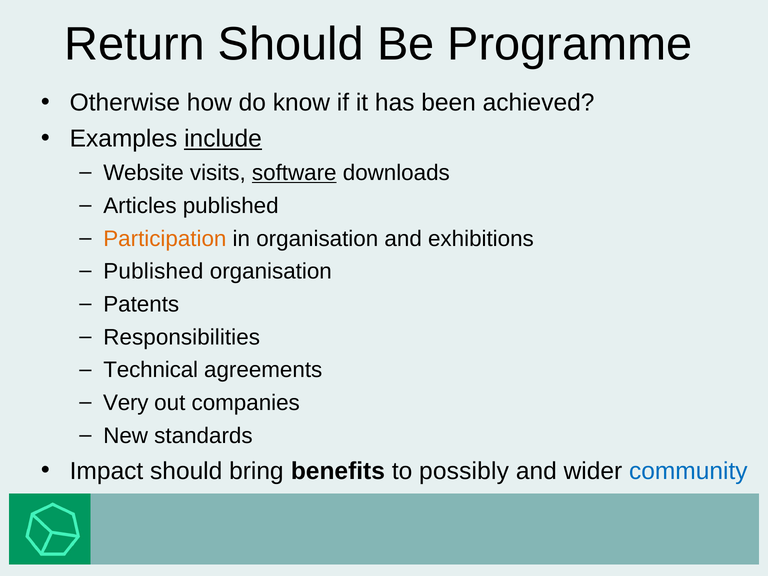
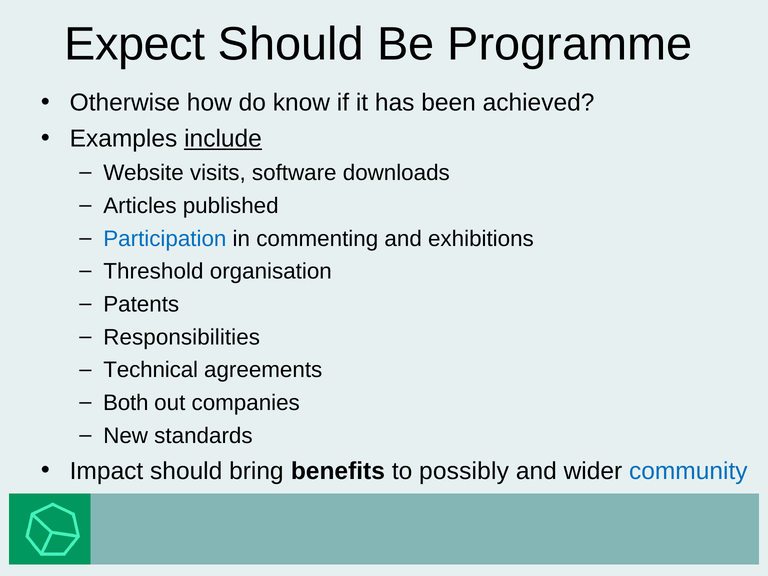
Return: Return -> Expect (135, 44)
software underline: present -> none (294, 173)
Participation colour: orange -> blue (165, 239)
in organisation: organisation -> commenting (317, 239)
Published: Published -> Threshold (153, 271)
Very: Very -> Both (126, 403)
